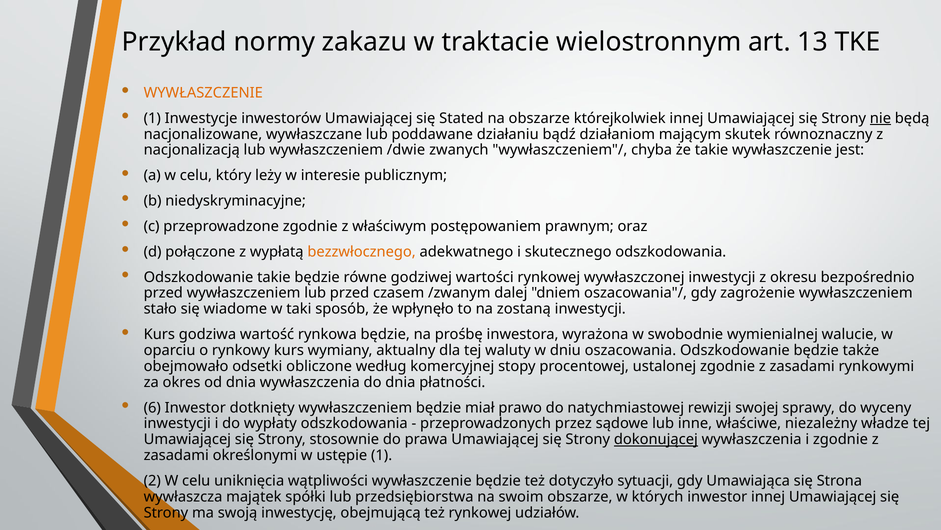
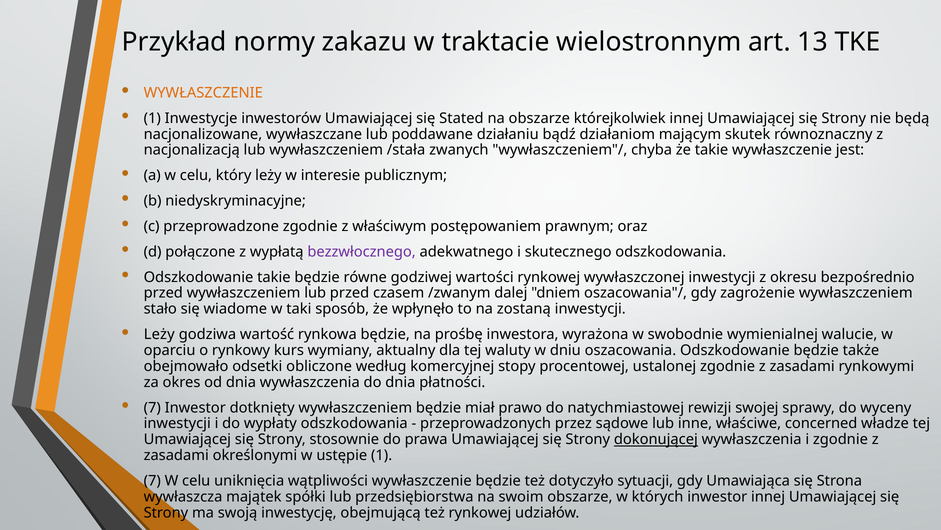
nie underline: present -> none (880, 118)
/dwie: /dwie -> /stała (406, 150)
bezzwłocznego colour: orange -> purple (362, 251)
Kurs: Kurs -> Leży (159, 334)
6: 6 -> 7 (152, 407)
niezależny: niezależny -> concerned (821, 423)
2: 2 -> 7 (152, 480)
